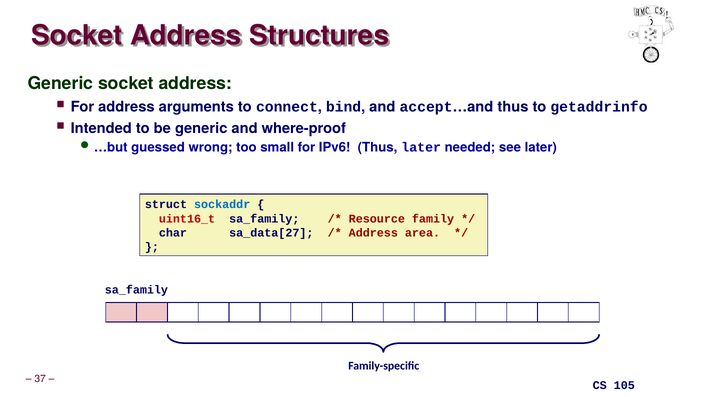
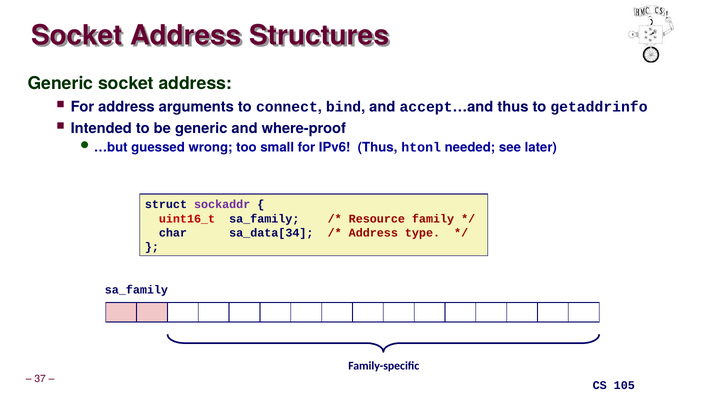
Thus later: later -> htonl (421, 147)
sockaddr colour: blue -> purple (222, 204)
sa_data[27: sa_data[27 -> sa_data[34 (271, 232)
area: area -> type (423, 232)
